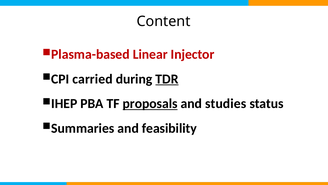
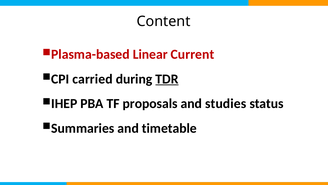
Injector: Injector -> Current (192, 54)
proposals underline: present -> none (150, 103)
feasibility: feasibility -> timetable (169, 128)
